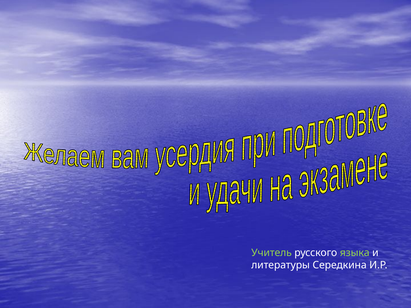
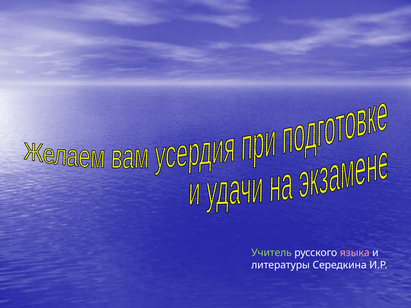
языка colour: light green -> pink (355, 253)
